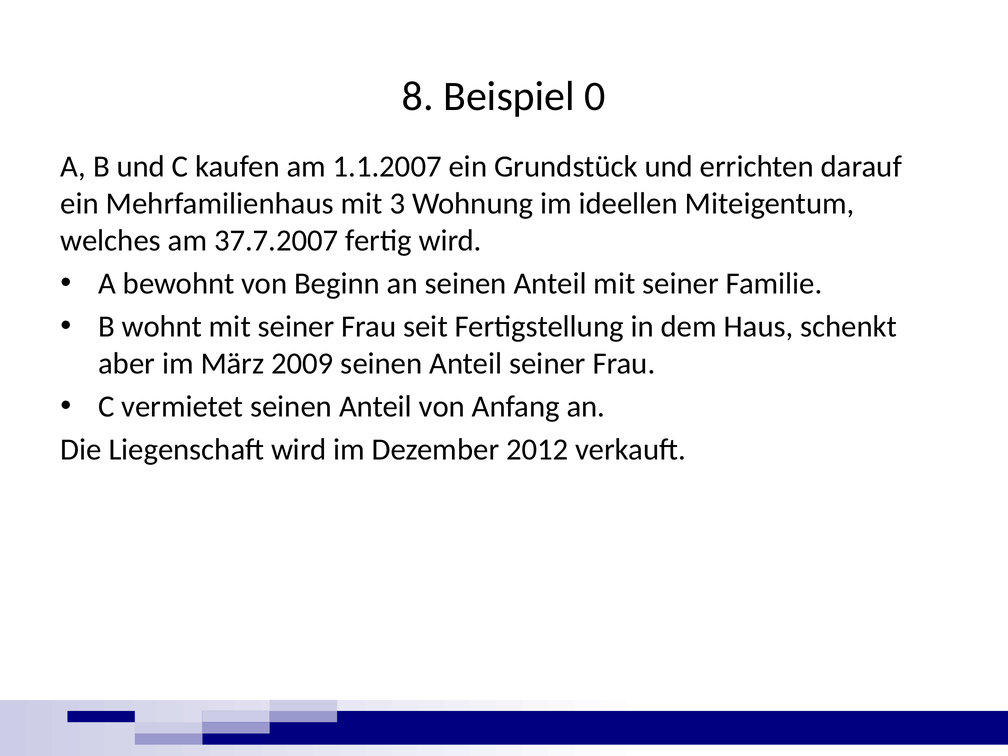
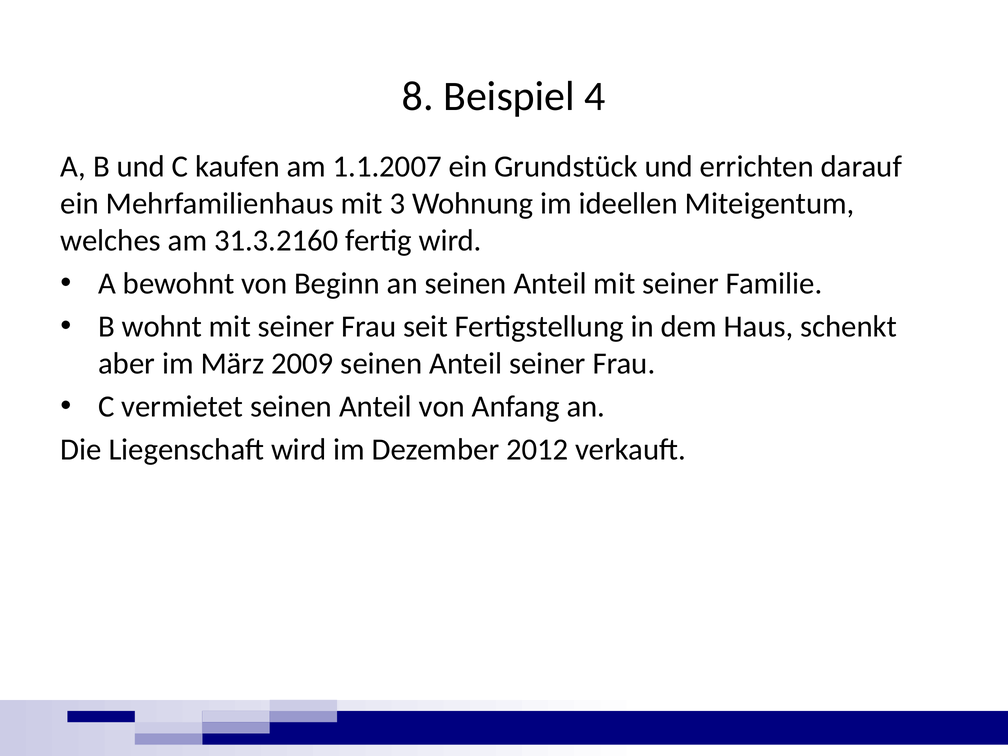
0: 0 -> 4 (595, 96)
37.7.2007: 37.7.2007 -> 31.3.2160 (276, 240)
